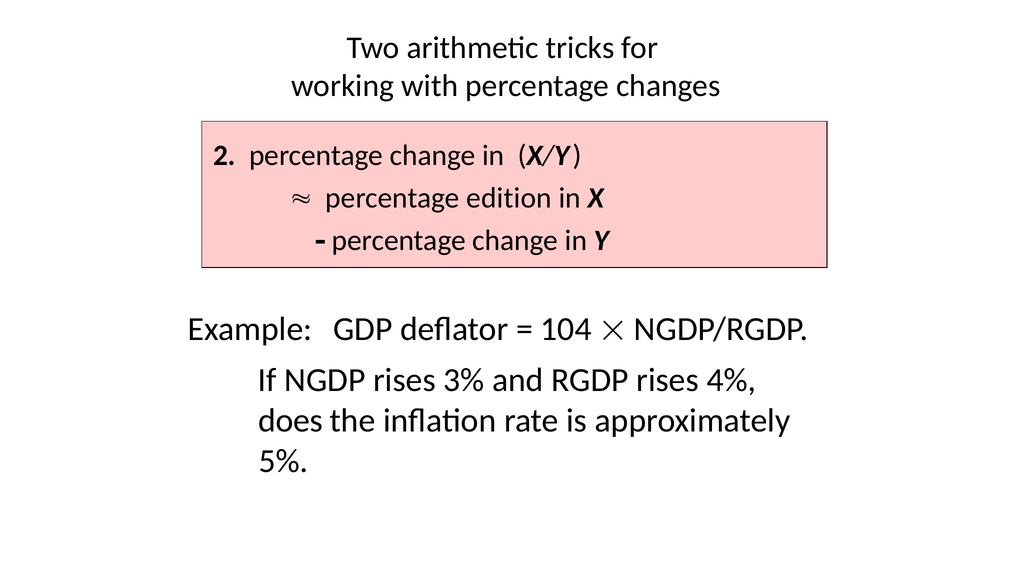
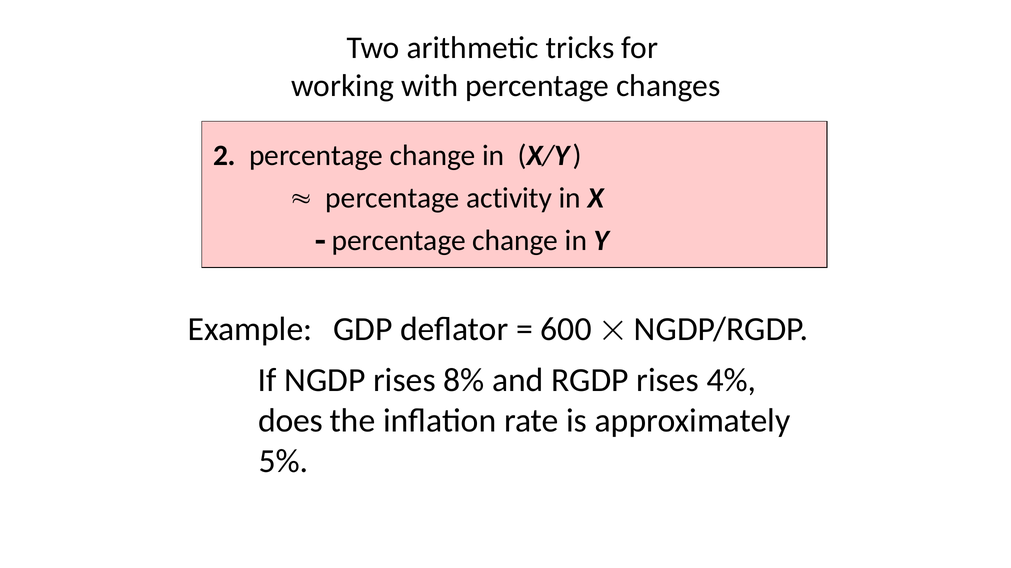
edition: edition -> activity (509, 198)
104: 104 -> 600 (566, 329)
3%: 3% -> 8% (464, 381)
